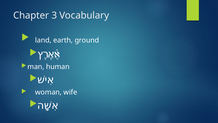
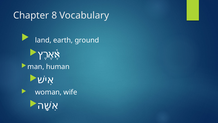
3: 3 -> 8 (54, 15)
